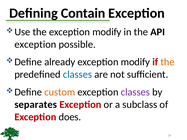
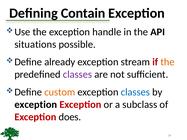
the exception modify: modify -> handle (107, 32)
exception: exception -> situations (35, 44)
modify: modify -> stream (135, 62)
classes colour: blue -> purple (77, 75)
classes colour: purple -> blue (135, 92)
separates: separates -> exception (36, 105)
